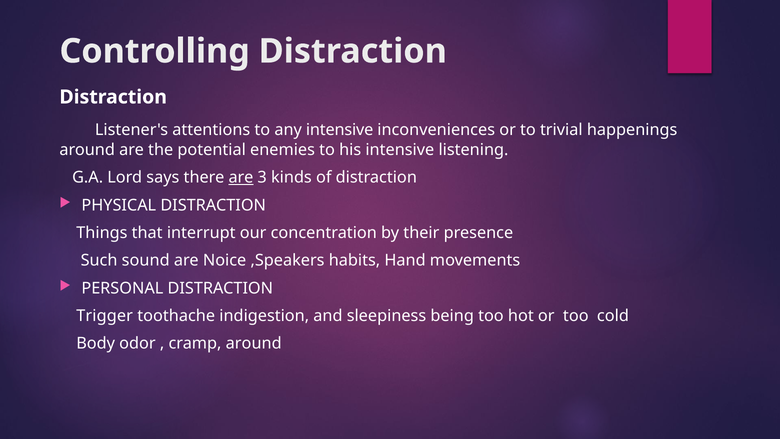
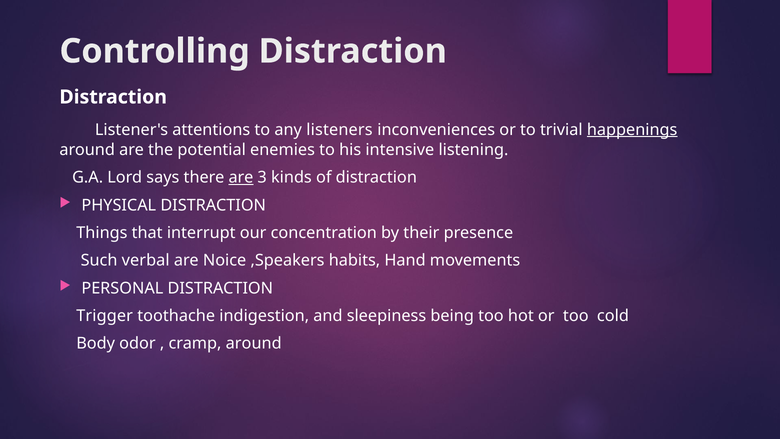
any intensive: intensive -> listeners (339, 130)
happenings underline: none -> present (632, 130)
sound: sound -> verbal (146, 260)
